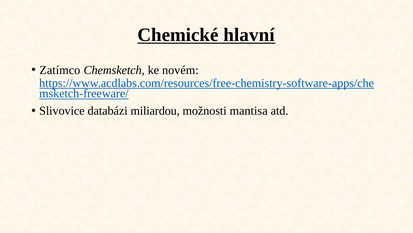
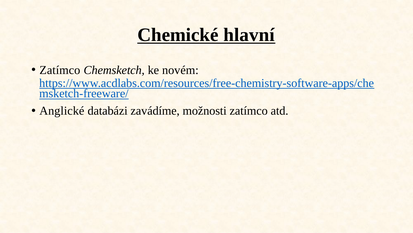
Slivovice: Slivovice -> Anglické (62, 111)
miliardou: miliardou -> zavádíme (155, 111)
možnosti mantisa: mantisa -> zatímco (249, 111)
